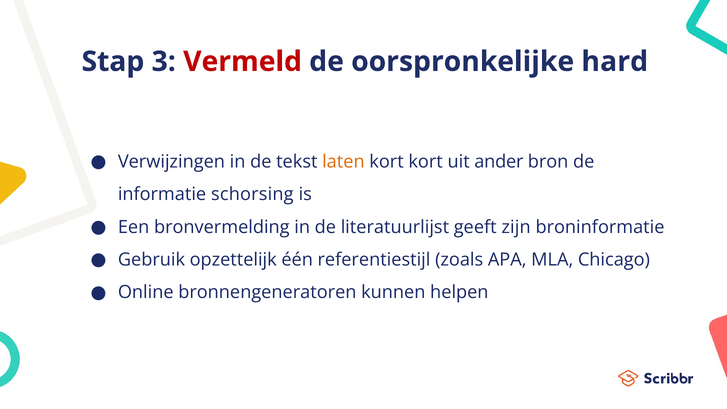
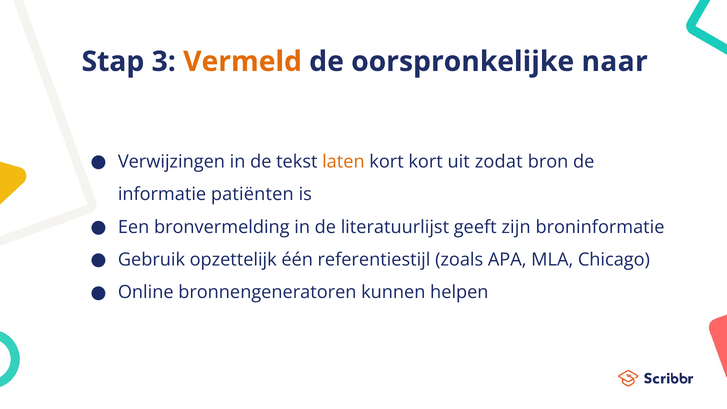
Vermeld colour: red -> orange (243, 62)
hard: hard -> naar (615, 62)
ander: ander -> zodat (499, 162)
schorsing: schorsing -> patiënten (252, 194)
